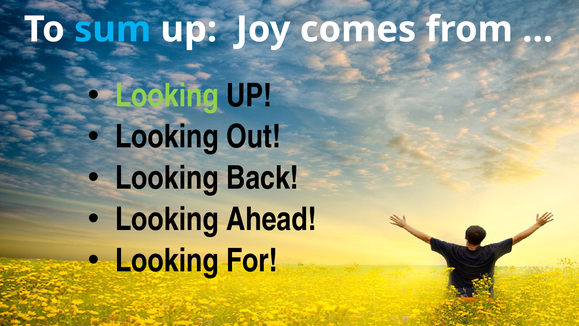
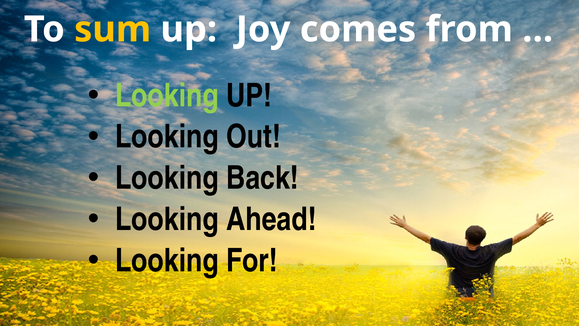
sum colour: light blue -> yellow (113, 29)
